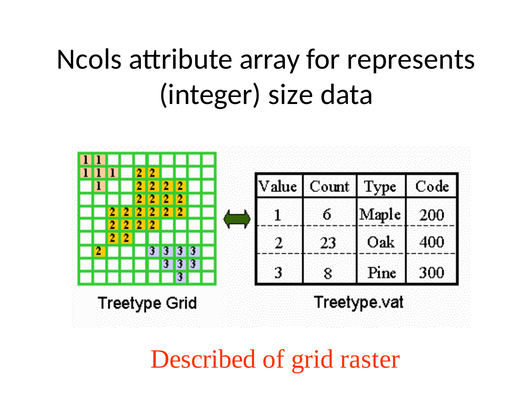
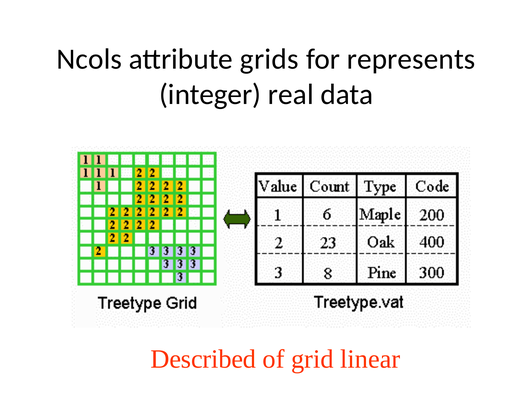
array: array -> grids (269, 59)
size: size -> real (291, 94)
raster: raster -> linear (370, 359)
